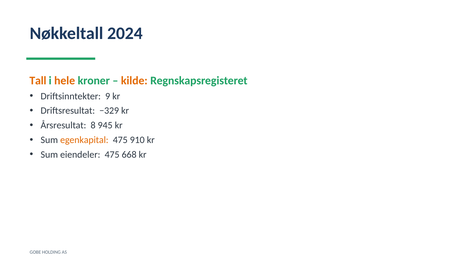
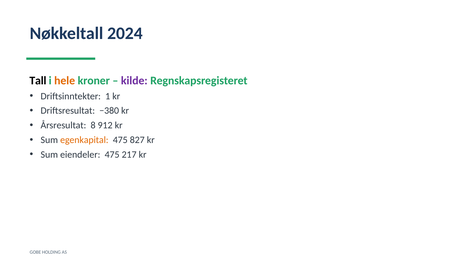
Tall colour: orange -> black (38, 80)
kilde colour: orange -> purple (134, 80)
9: 9 -> 1 (108, 96)
−329: −329 -> −380 (109, 111)
945: 945 -> 912 (105, 125)
910: 910 -> 827 (137, 140)
668: 668 -> 217 (129, 154)
